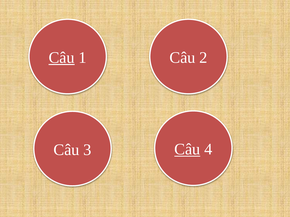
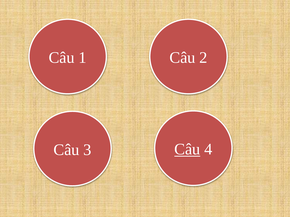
Câu underline: present -> none (62, 58)
